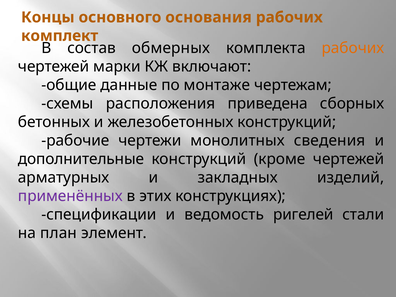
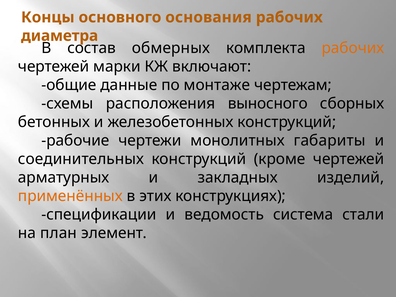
комплект: комплект -> диаметра (60, 36)
приведена: приведена -> выносного (268, 104)
сведения: сведения -> габариты (330, 141)
дополнительные: дополнительные -> соединительных (81, 159)
применённых colour: purple -> orange (70, 196)
ригелей: ригелей -> система (303, 214)
